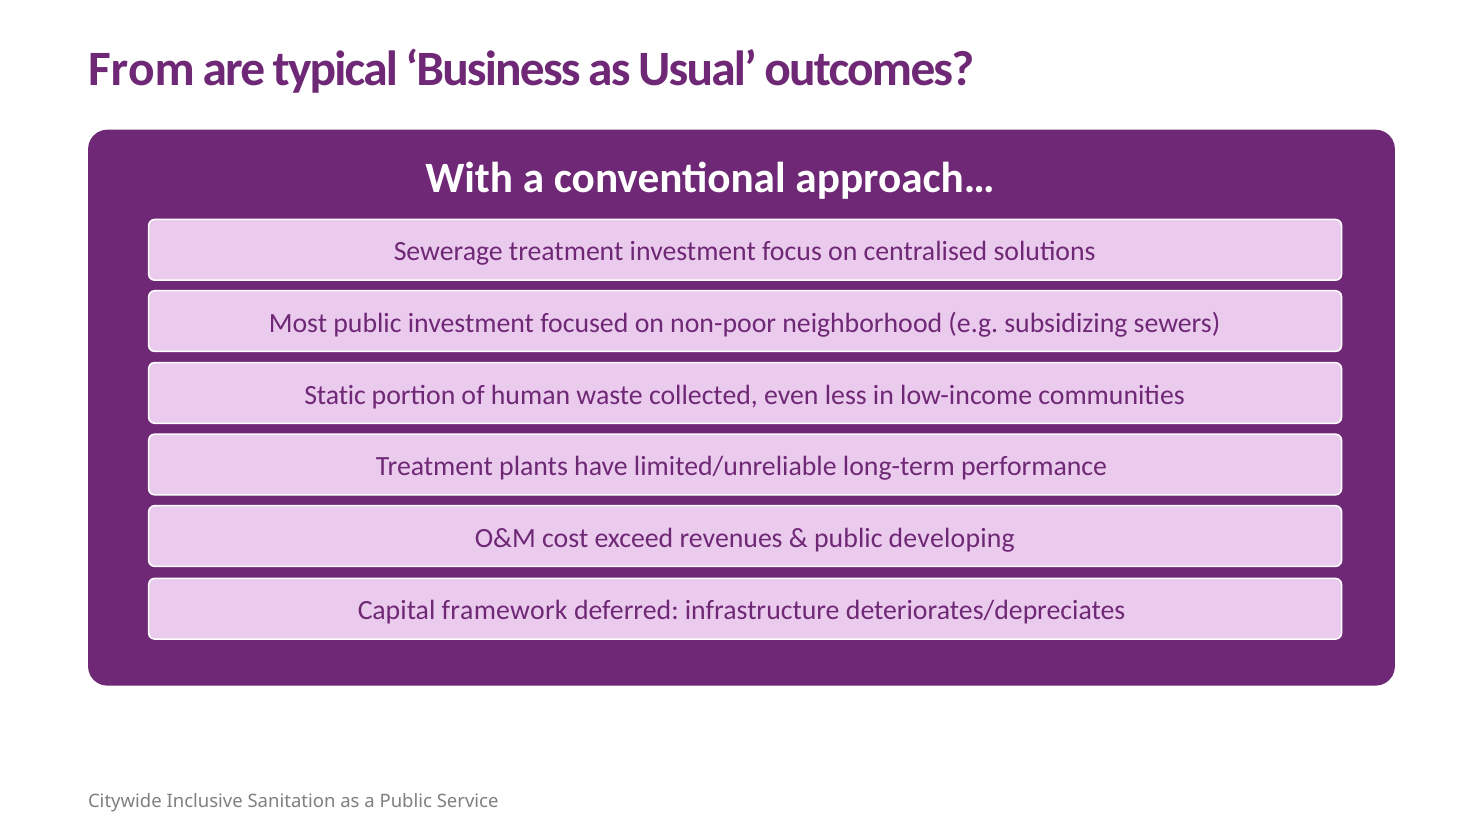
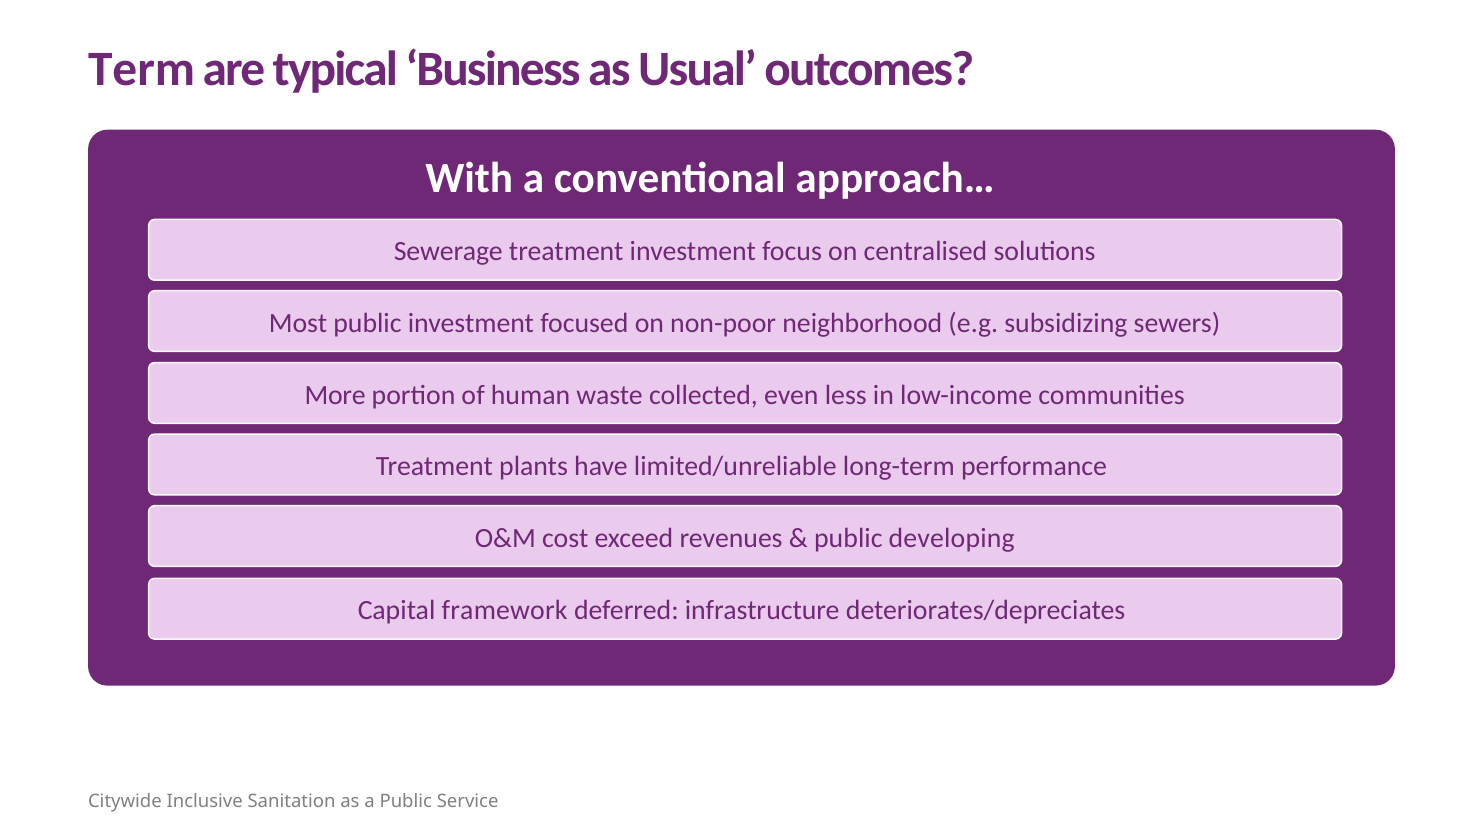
From: From -> Term (142, 69)
Static: Static -> More (335, 395)
